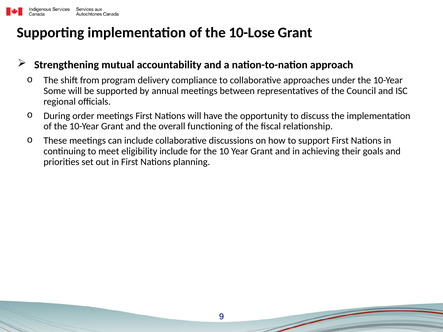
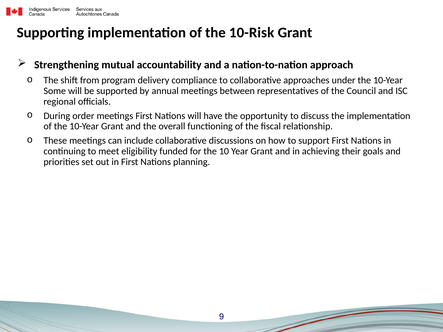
10-Lose: 10-Lose -> 10-Risk (252, 33)
eligibility include: include -> funded (174, 151)
